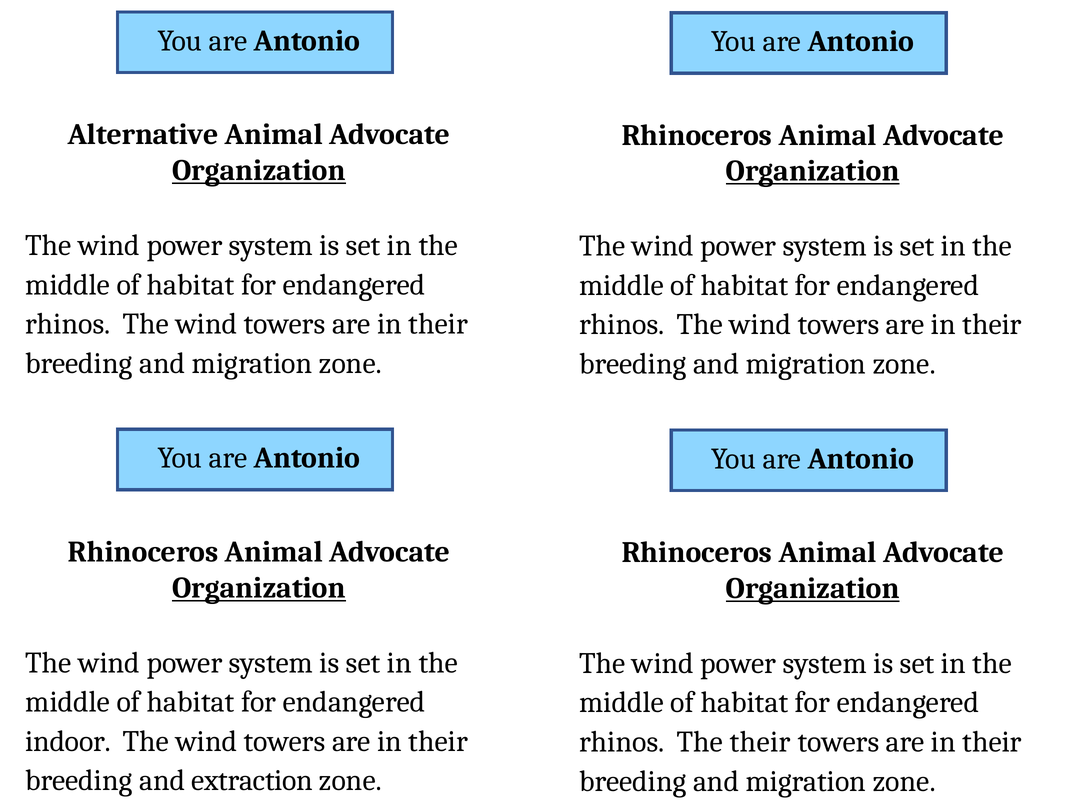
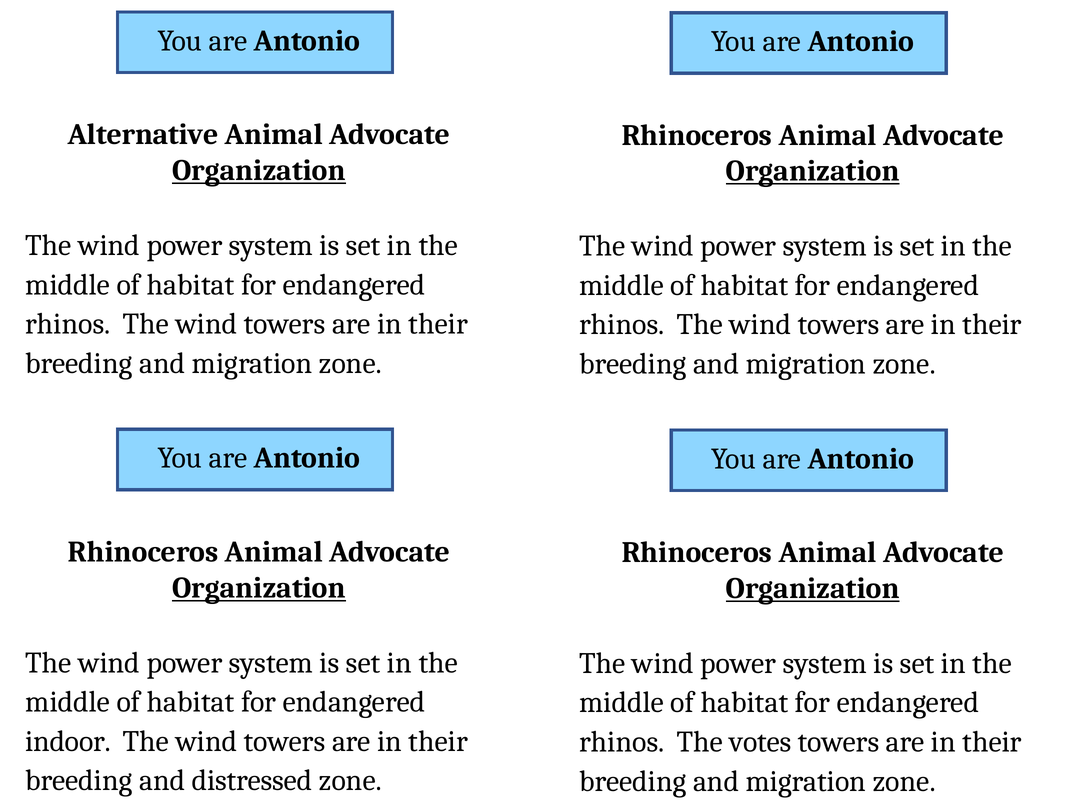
The their: their -> votes (760, 742)
extraction: extraction -> distressed (252, 781)
